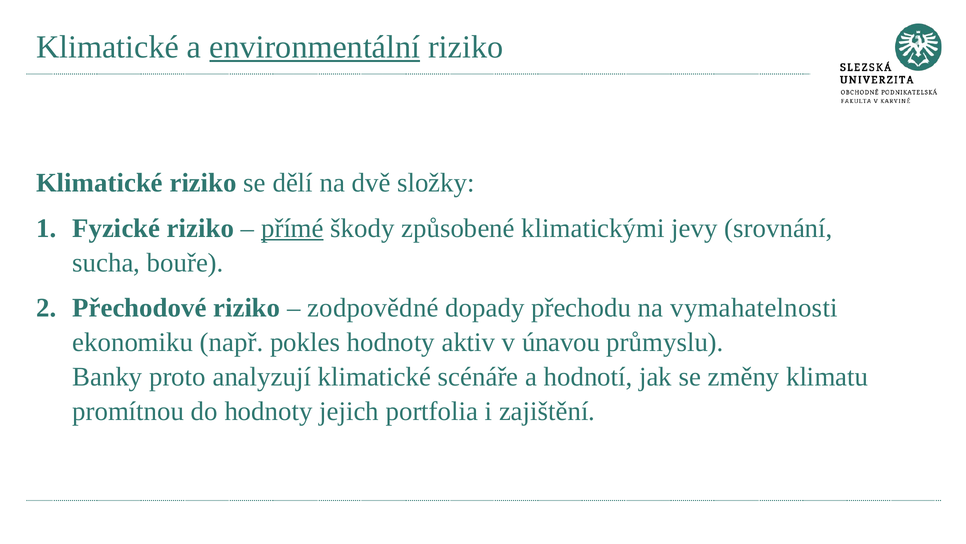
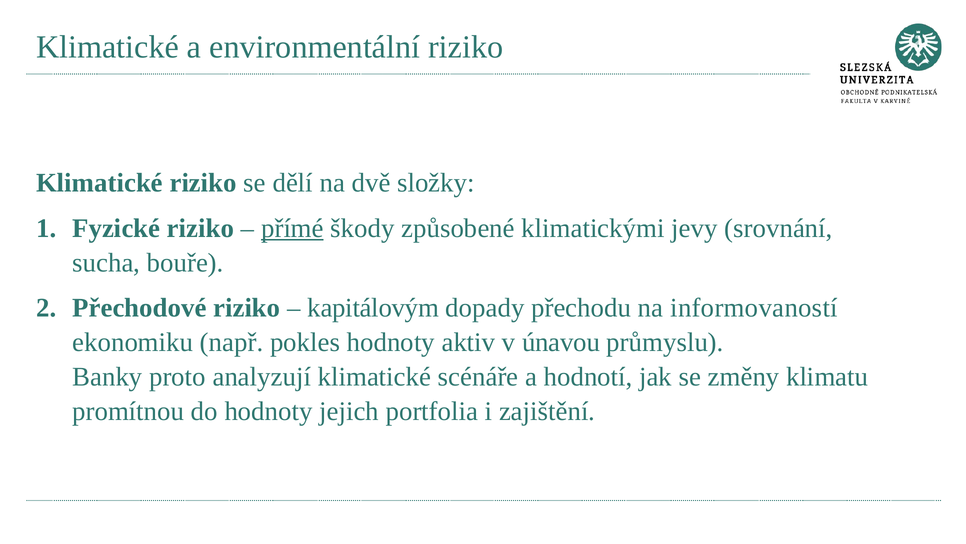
environmentální underline: present -> none (315, 47)
zodpovědné: zodpovědné -> kapitálovým (373, 308)
vymahatelnosti: vymahatelnosti -> informovaností (754, 308)
